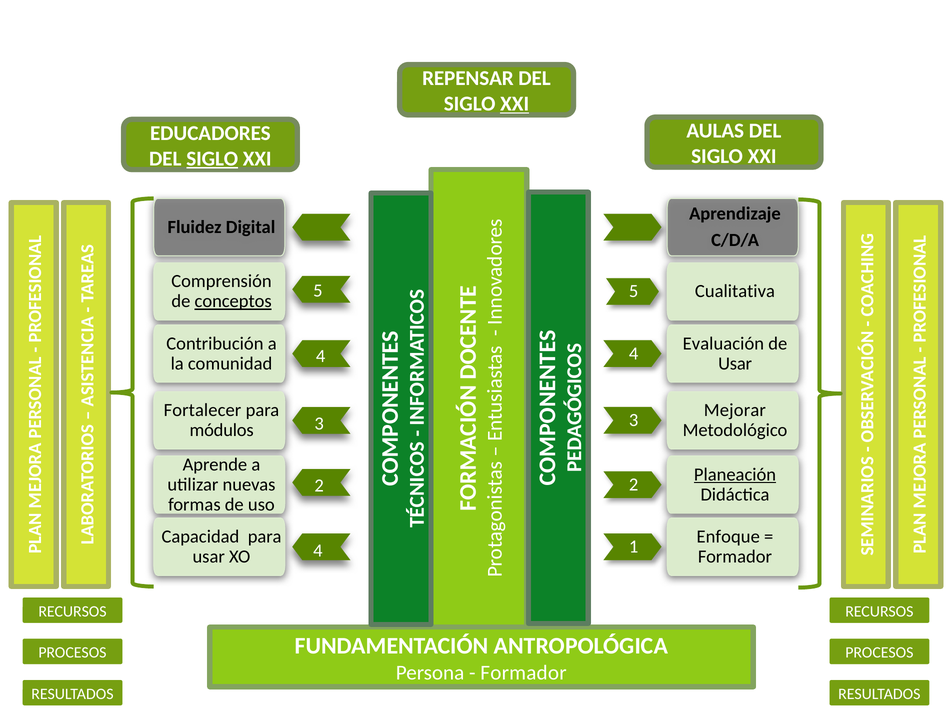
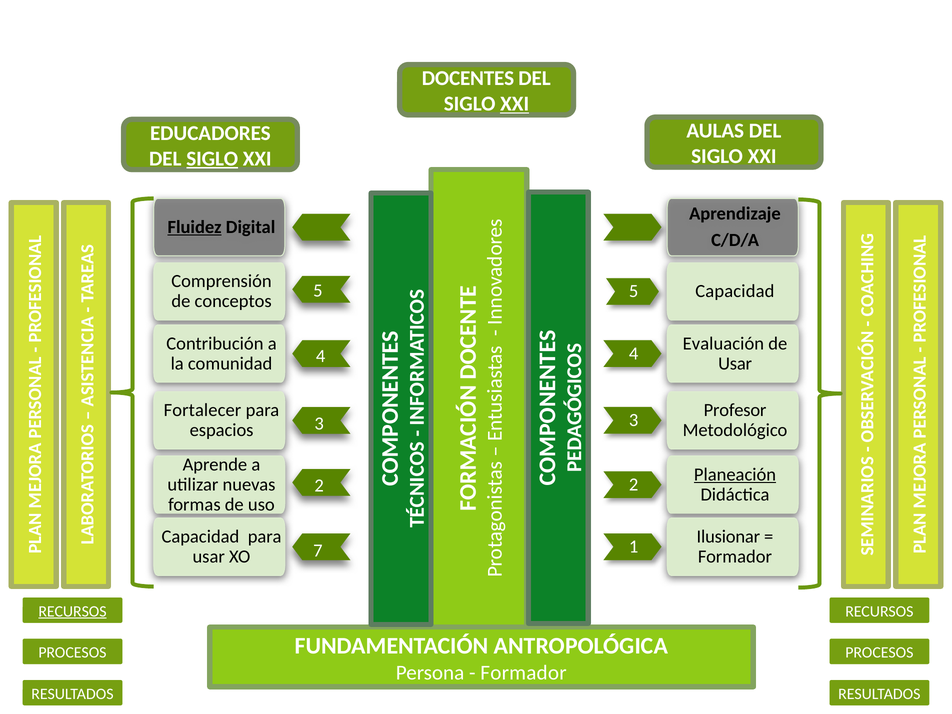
REPENSAR: REPENSAR -> DOCENTES (468, 79)
Fluidez underline: none -> present (195, 227)
5 Cualitativa: Cualitativa -> Capacidad (735, 291)
conceptos underline: present -> none (233, 301)
Mejorar: Mejorar -> Profesor (735, 410)
módulos: módulos -> espacios (222, 430)
Enfoque: Enfoque -> Ilusionar (728, 537)
XO 4: 4 -> 7 (318, 551)
RECURSOS underline: none -> present (72, 611)
